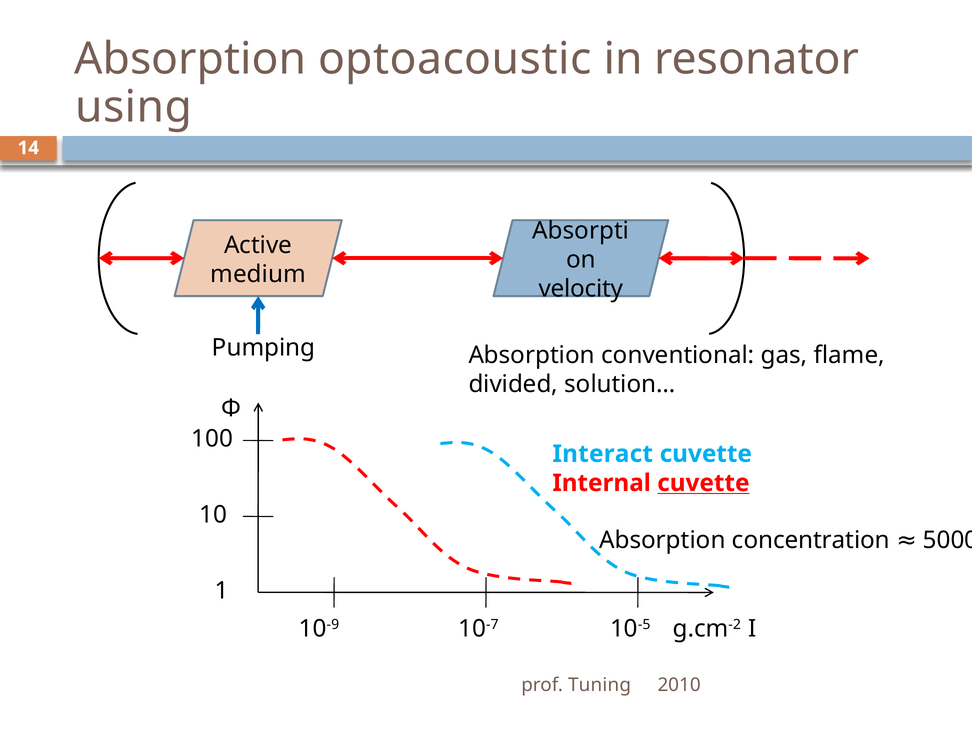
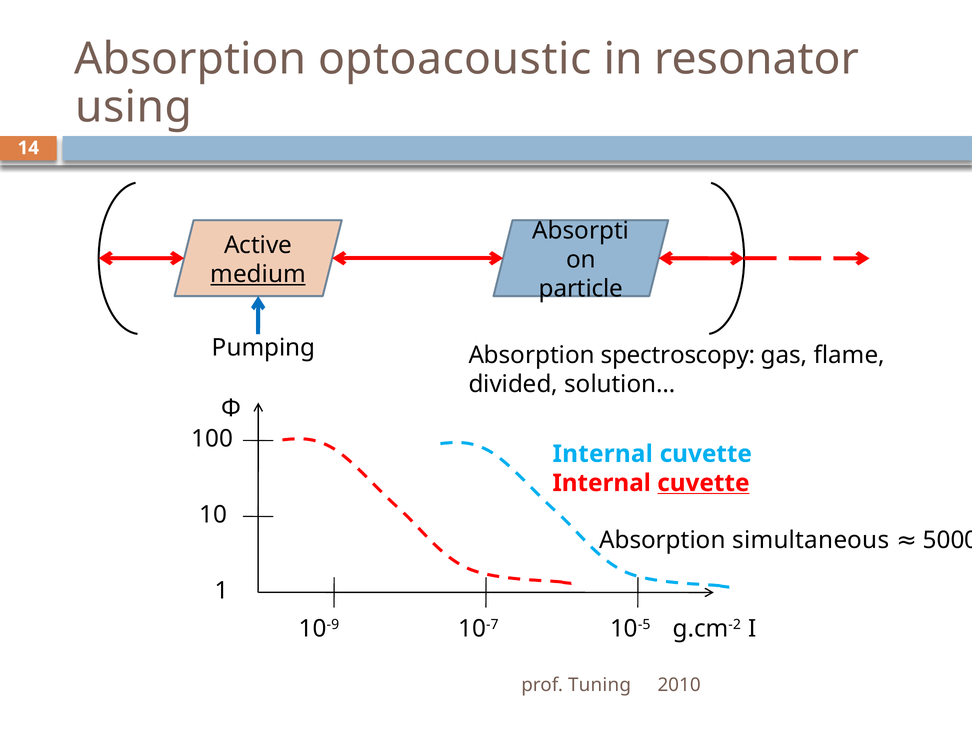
medium underline: none -> present (258, 274)
velocity: velocity -> particle (581, 289)
conventional: conventional -> spectroscopy (678, 355)
Interact: Interact -> Internal (603, 454)
concentration: concentration -> simultaneous (811, 540)
